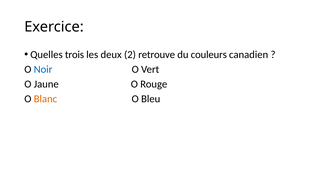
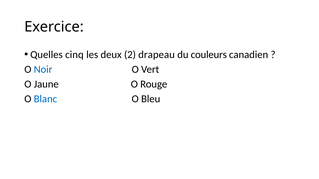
trois: trois -> cinq (74, 55)
retrouve: retrouve -> drapeau (157, 55)
Blanc colour: orange -> blue (45, 99)
